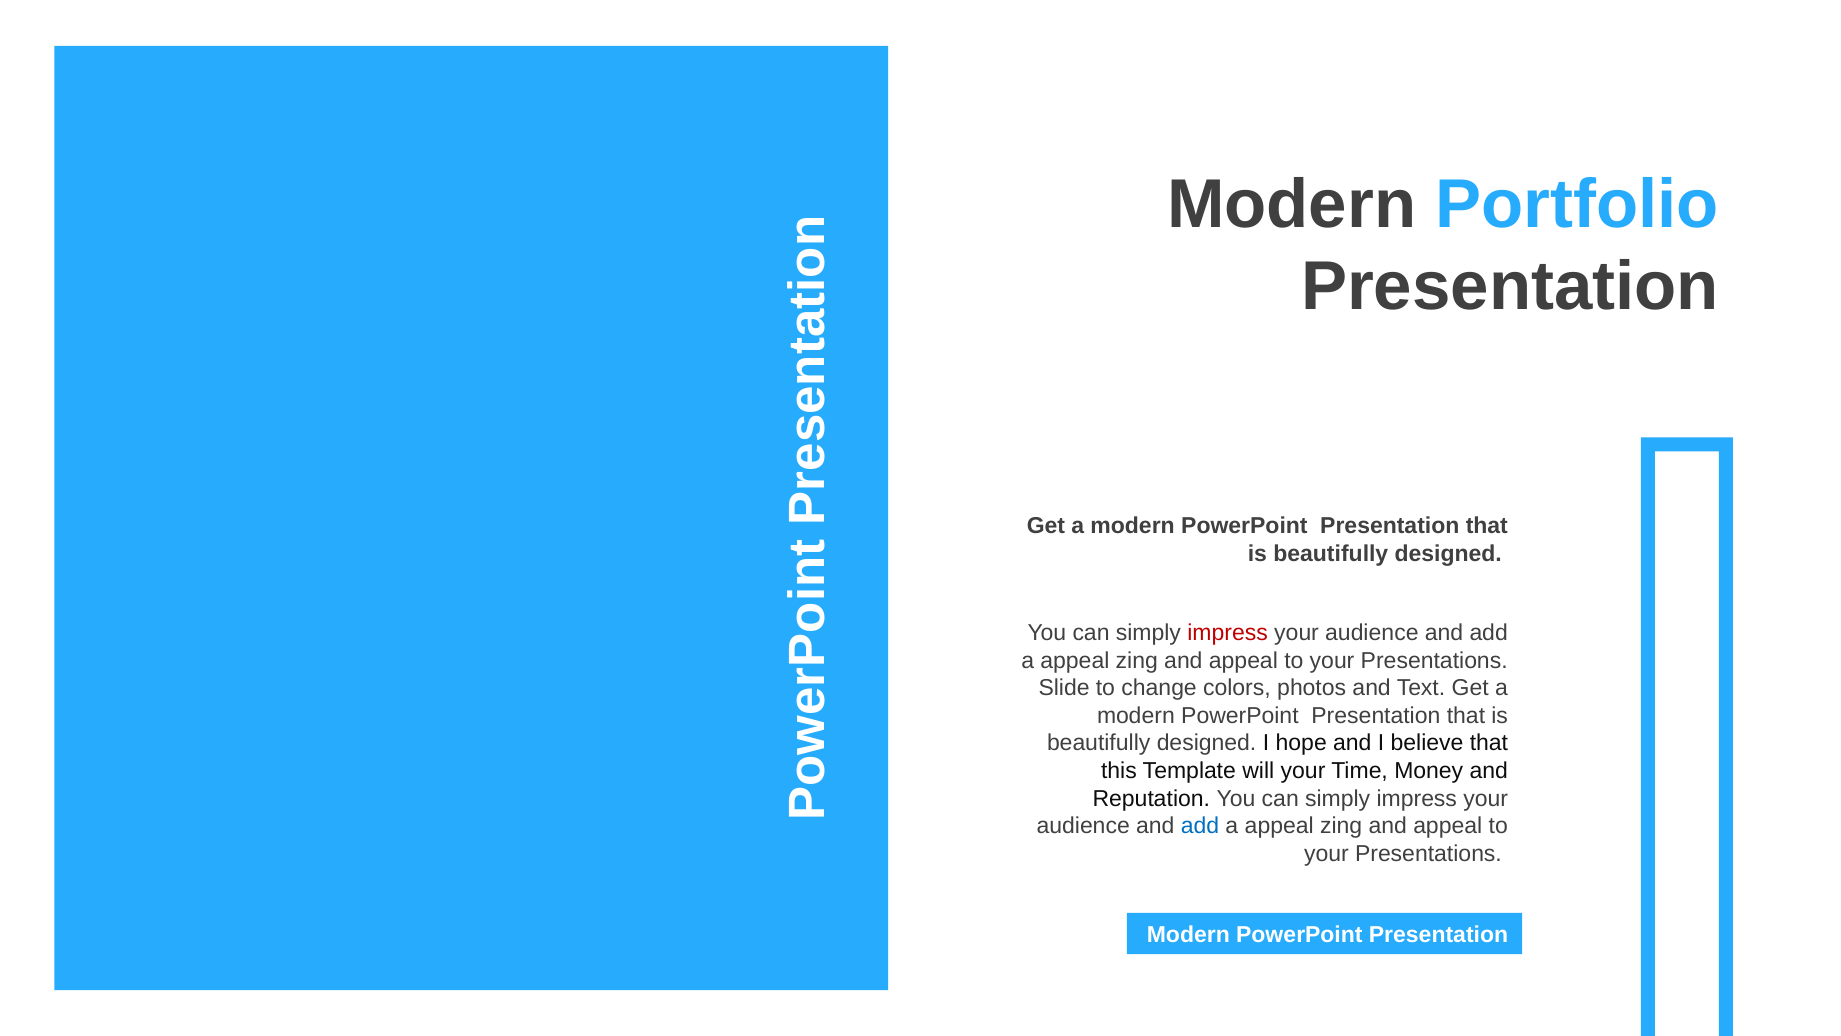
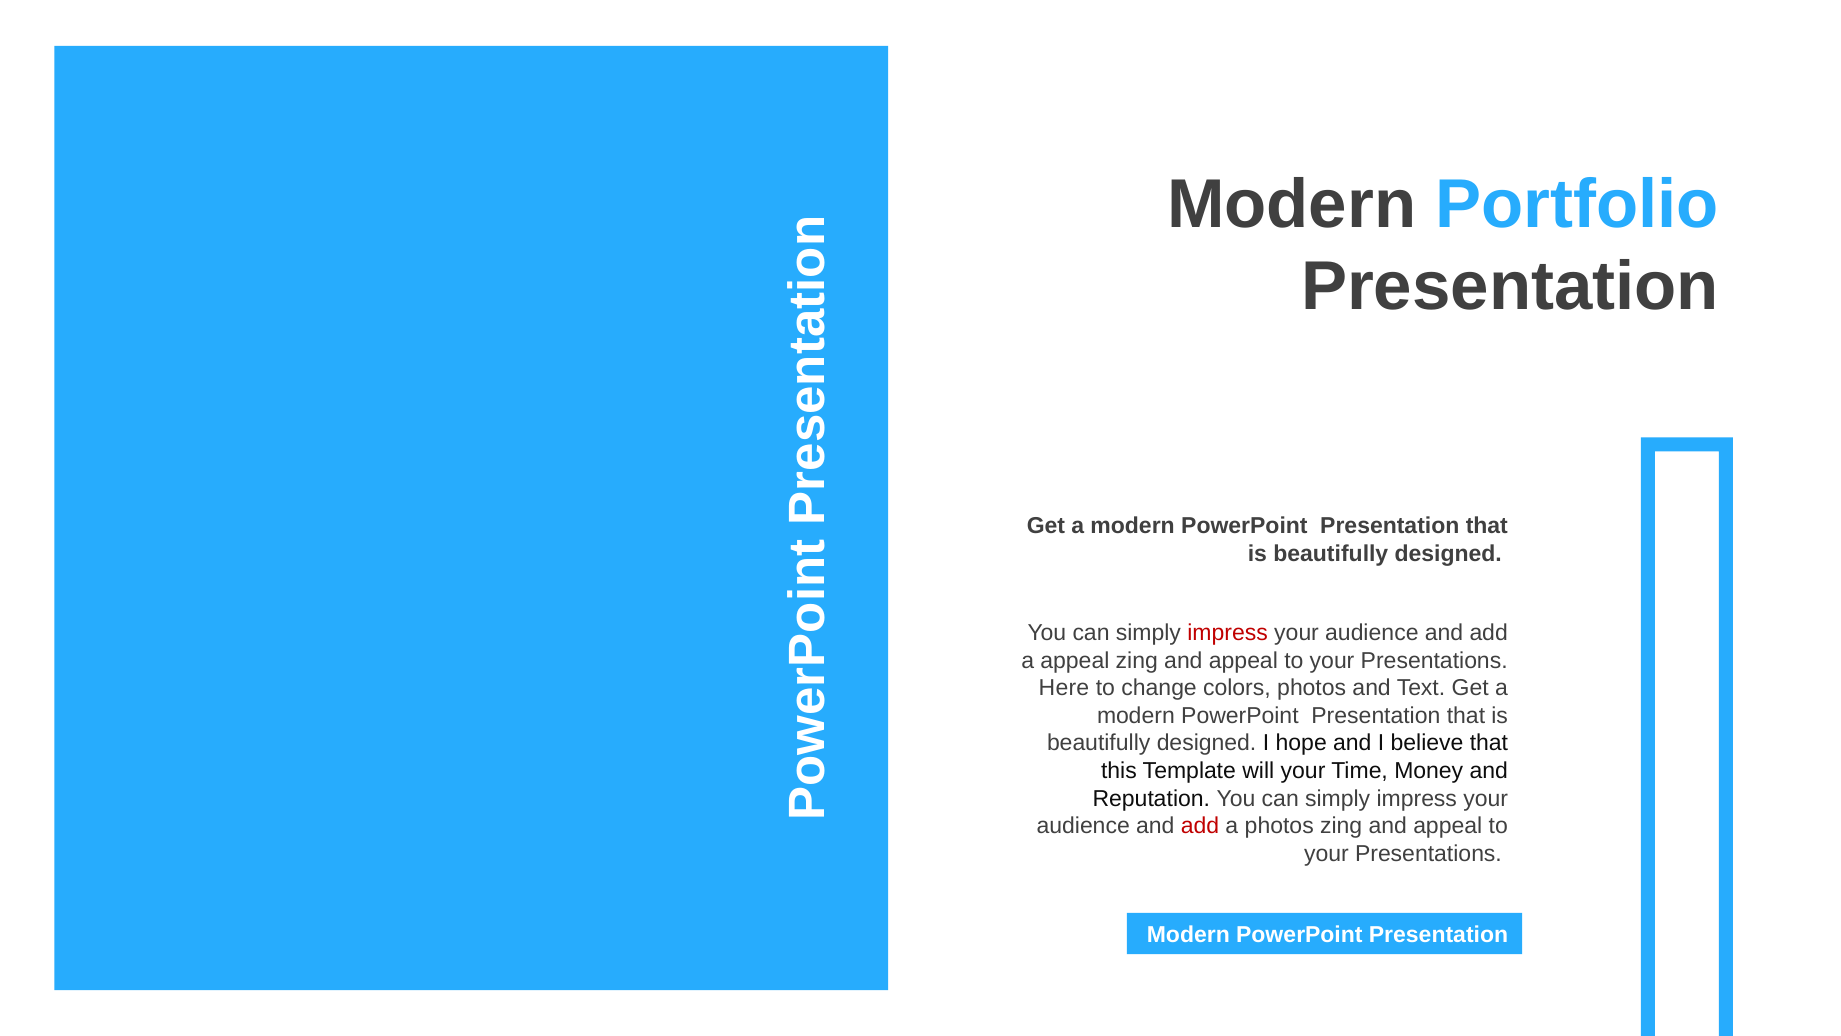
Slide: Slide -> Here (1064, 688)
add colour: blue -> red (1200, 826)
appeal: appeal -> photos (1279, 826)
